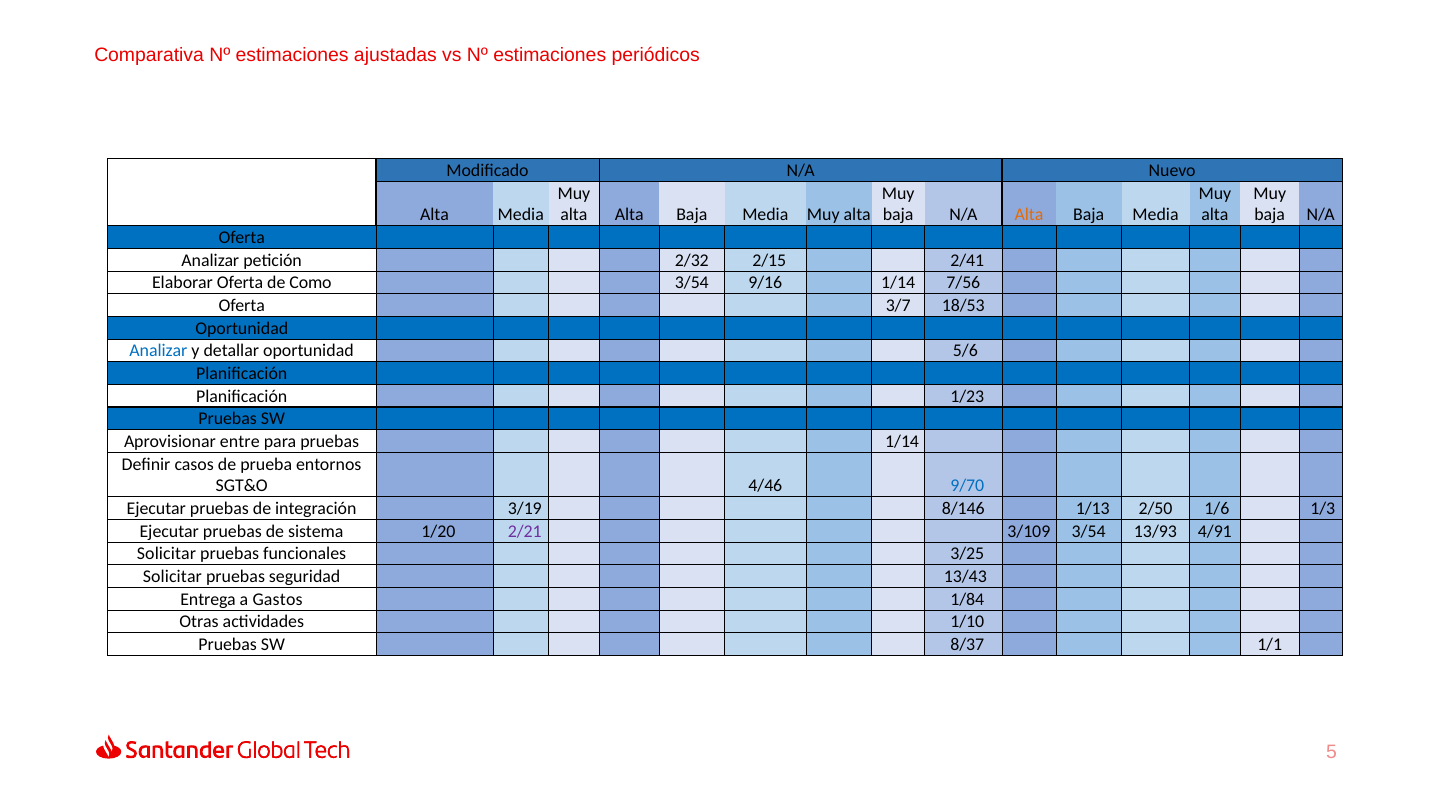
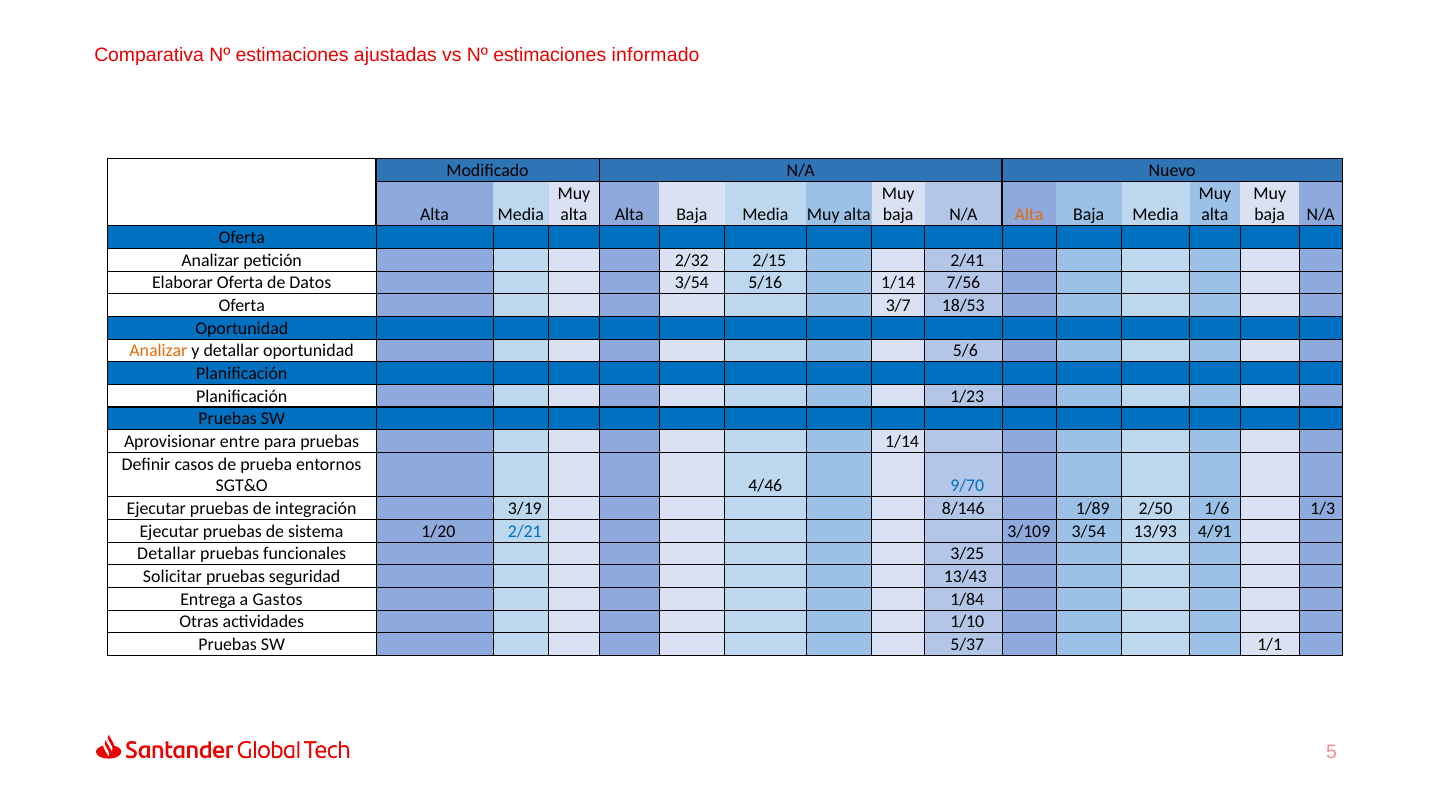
periódicos: periódicos -> informado (656, 55)
Como: Como -> Datos (310, 283)
9/16: 9/16 -> 5/16 (765, 283)
Analizar colour: blue -> orange (158, 351)
1/13: 1/13 -> 1/89 (1093, 509)
2/21 colour: purple -> blue (525, 532)
Solicitar: Solicitar -> Detallar (166, 554)
8/37: 8/37 -> 5/37 (967, 645)
